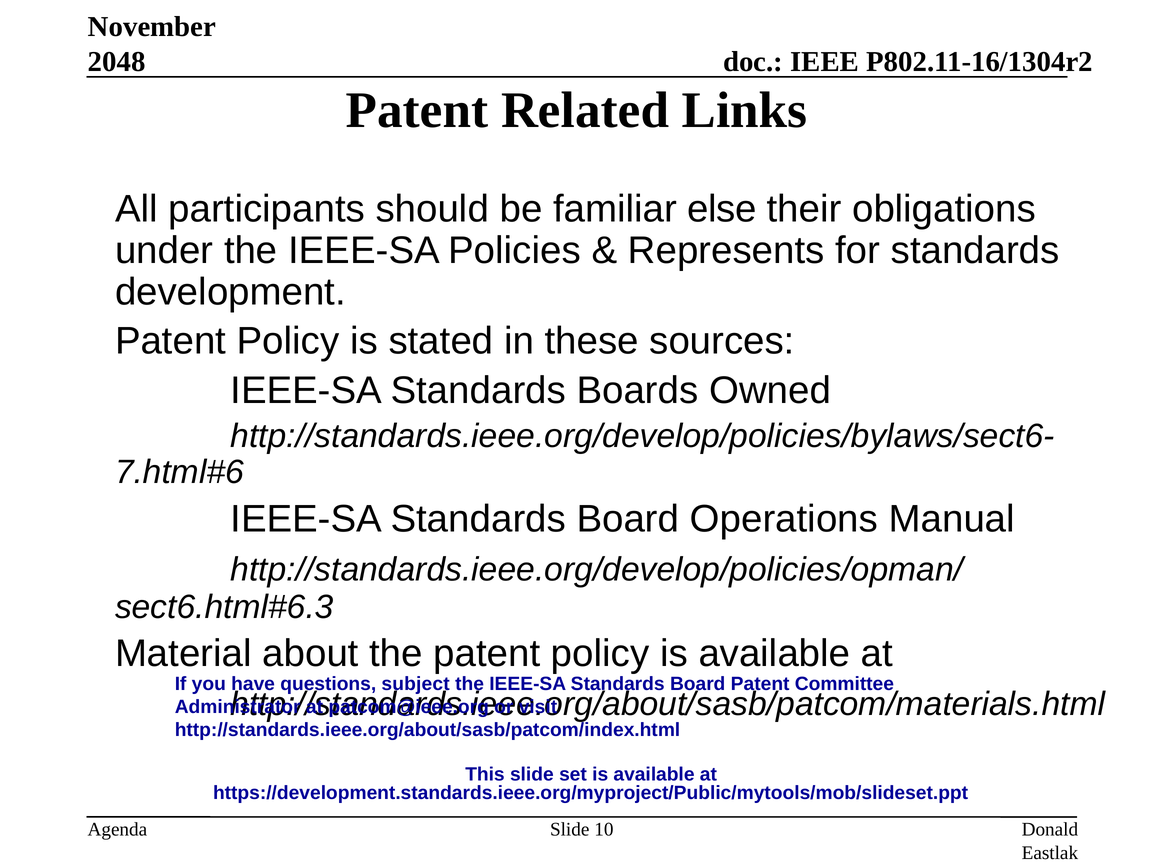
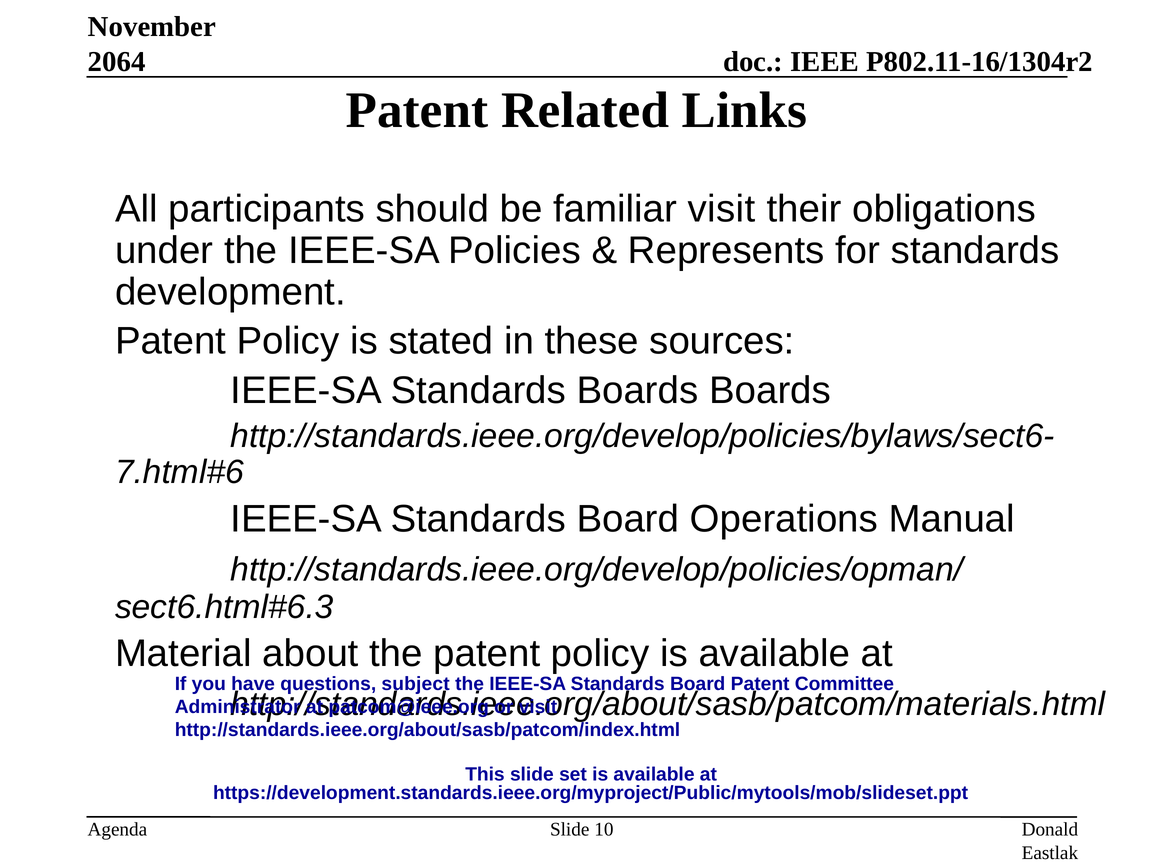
2048: 2048 -> 2064 (117, 62)
familiar else: else -> visit (722, 209)
Boards Owned: Owned -> Boards (770, 391)
